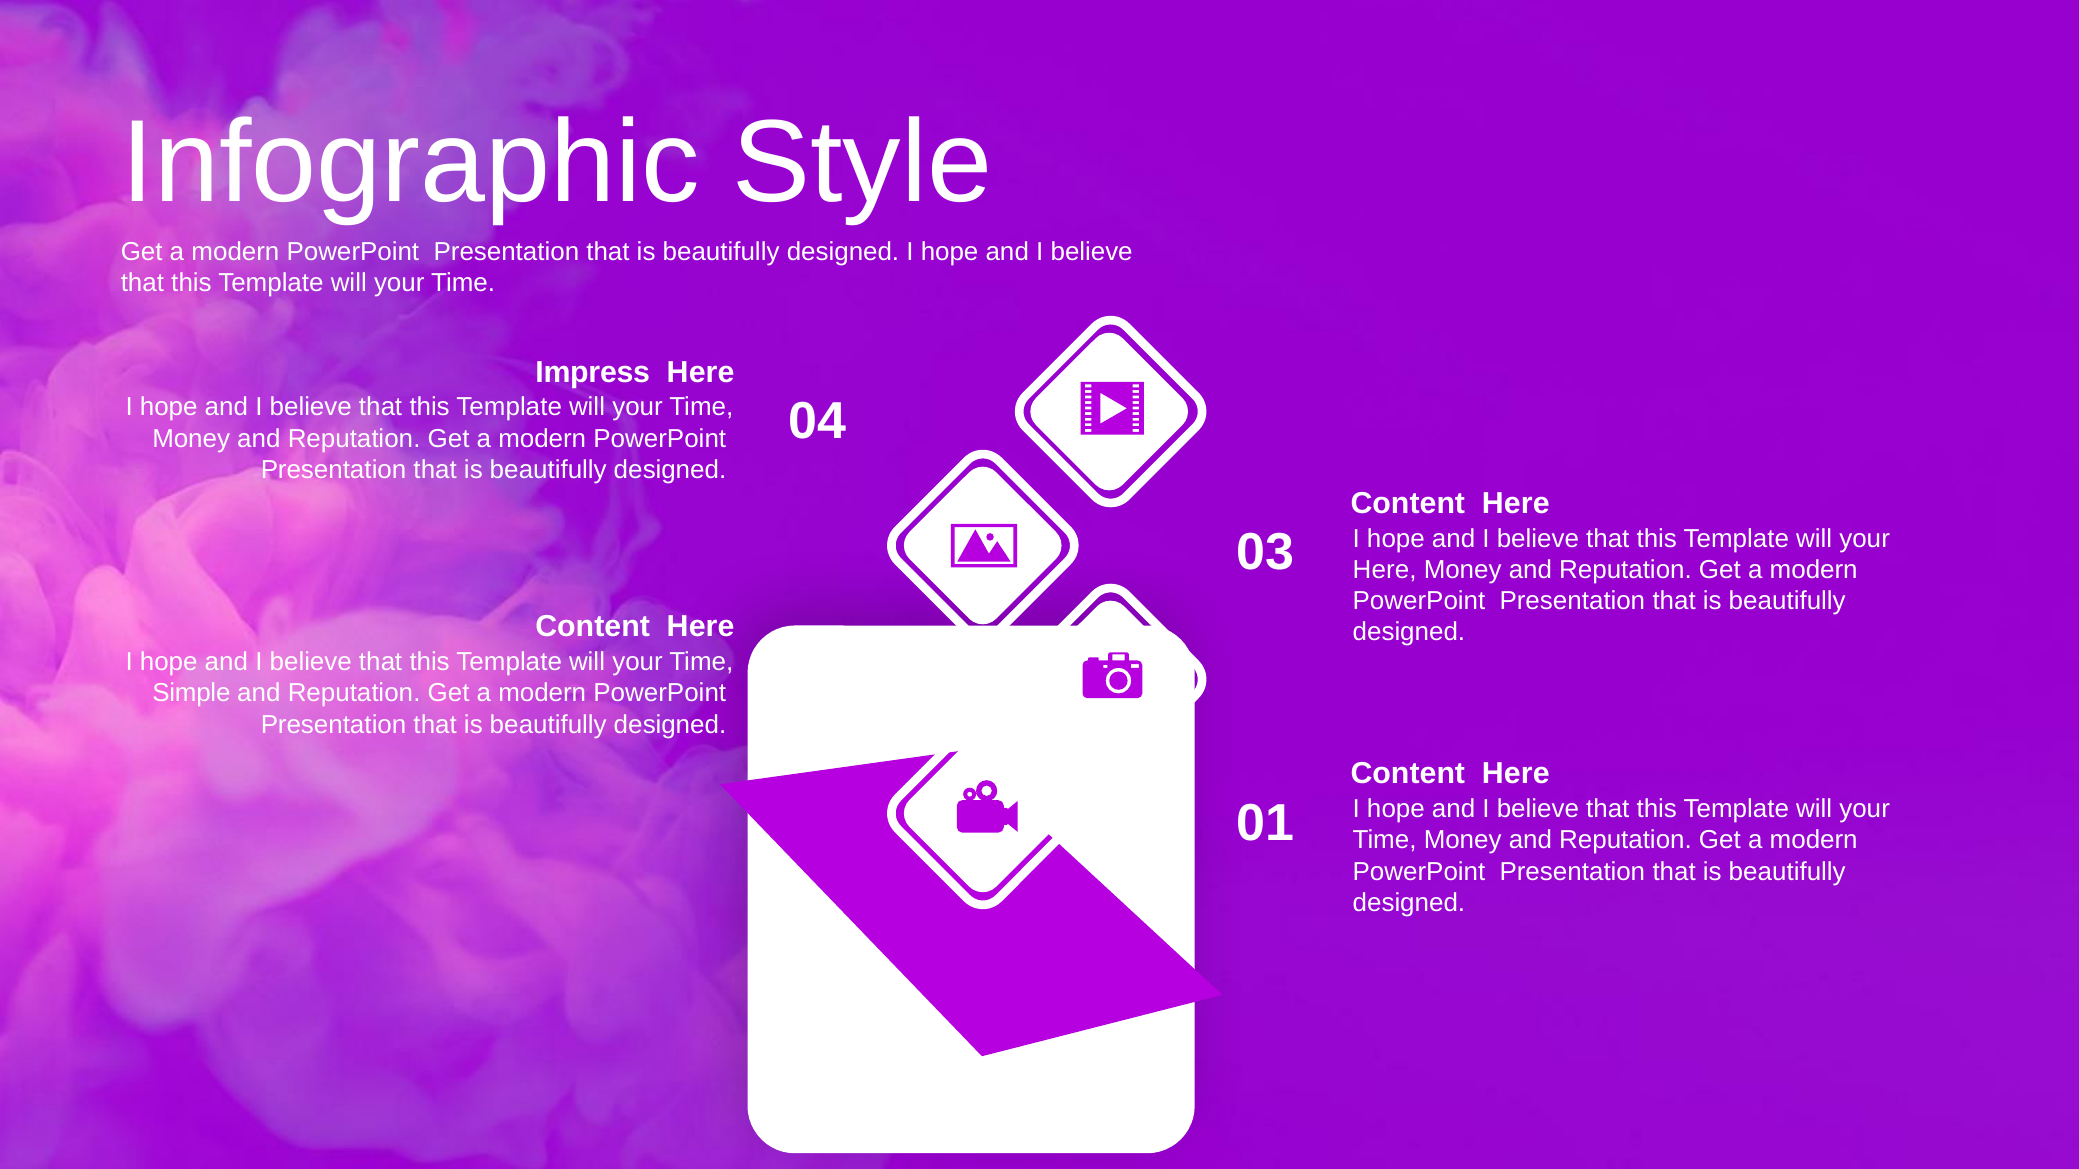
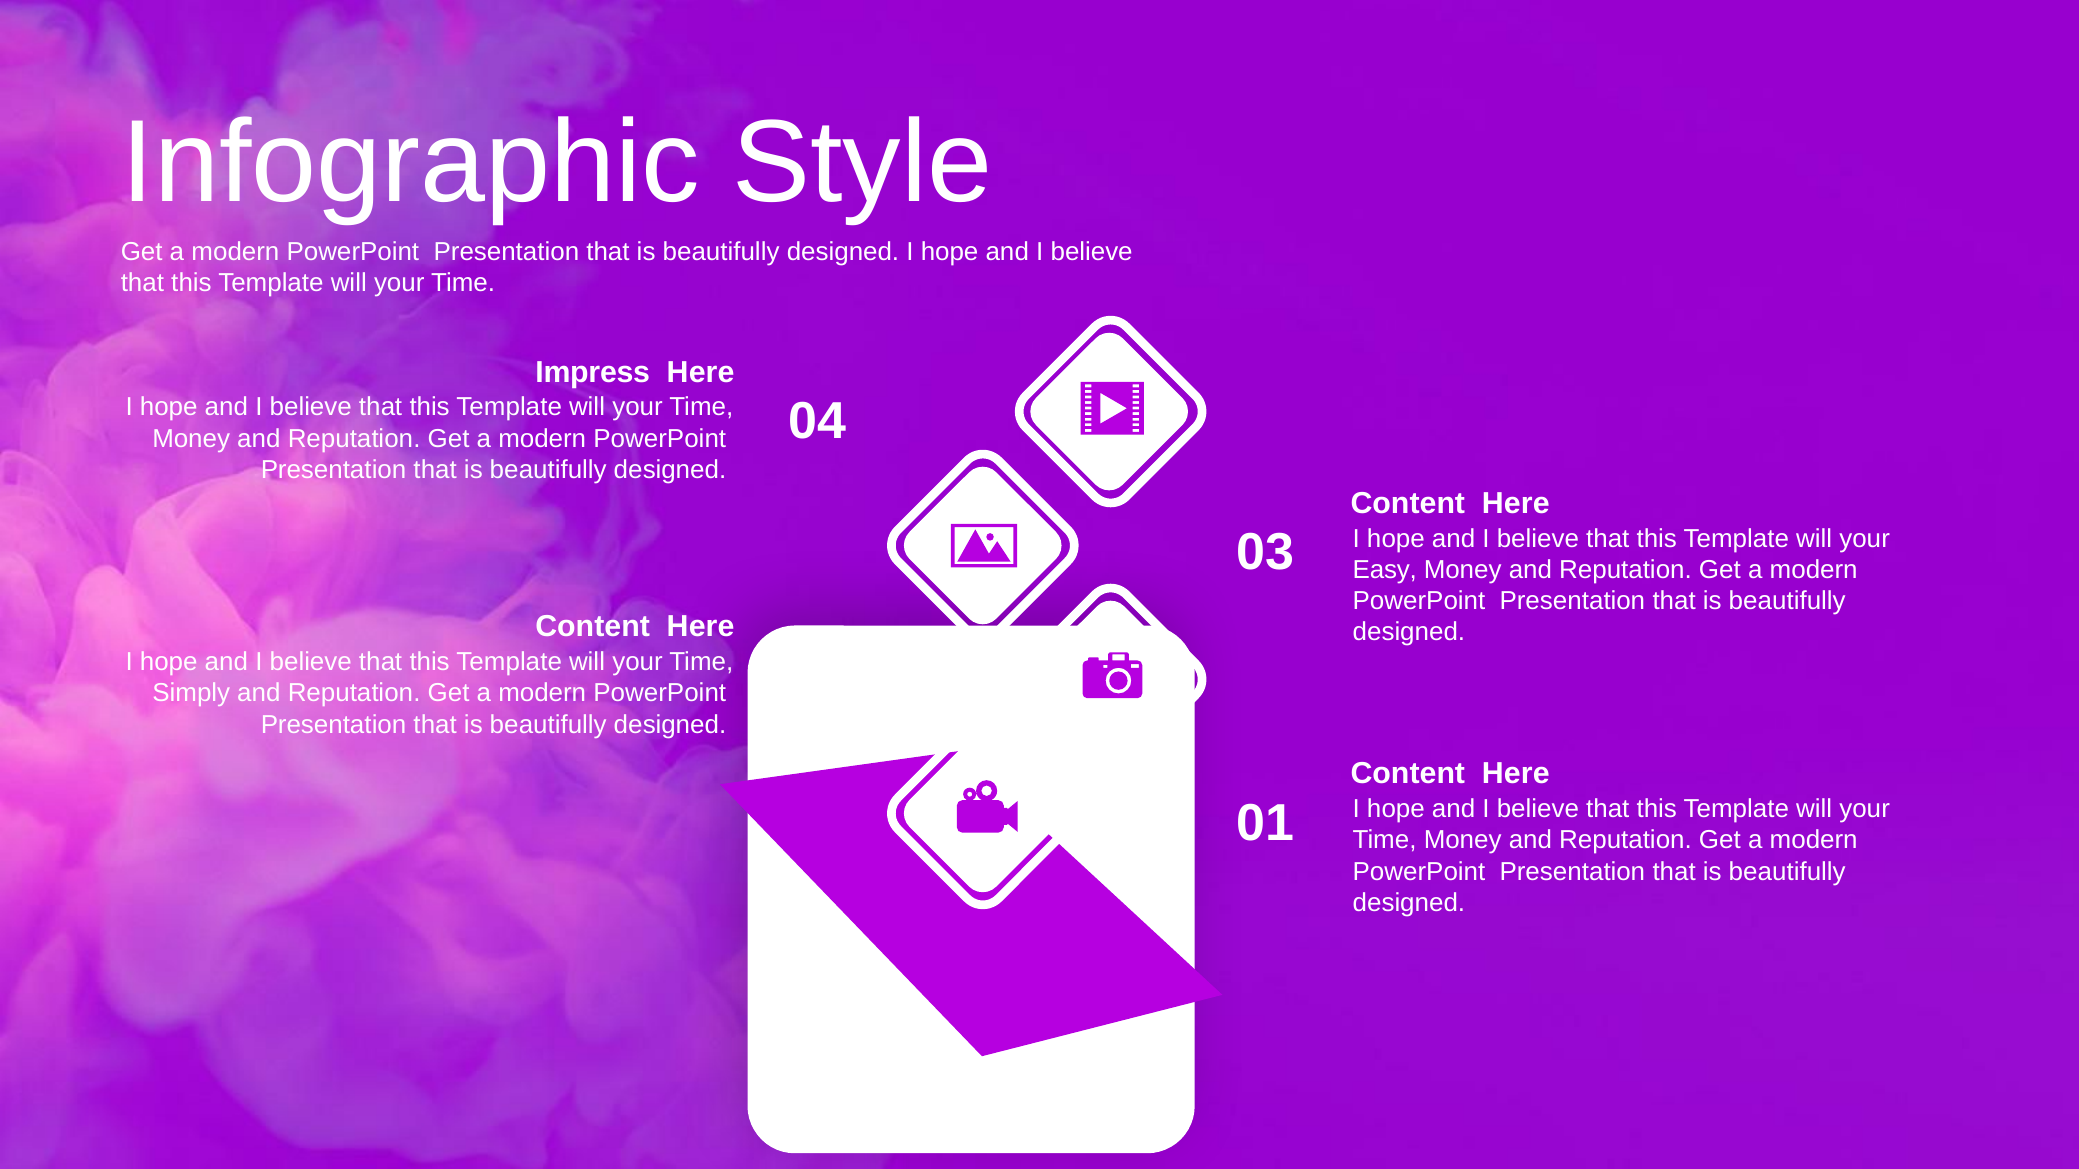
Here: Here -> Easy (1385, 570)
Simple: Simple -> Simply (191, 694)
